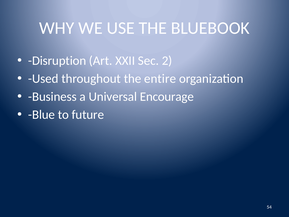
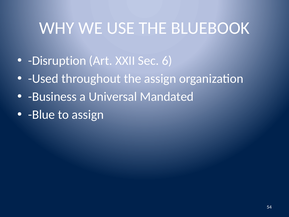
2: 2 -> 6 (167, 61)
the entire: entire -> assign (160, 79)
Encourage: Encourage -> Mandated (167, 97)
to future: future -> assign (88, 115)
